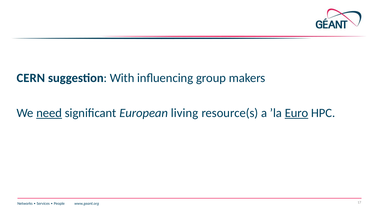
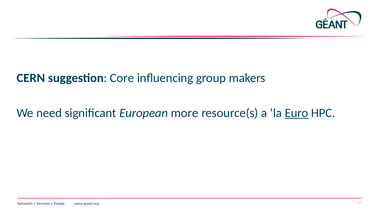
With: With -> Core (122, 78)
need underline: present -> none (49, 113)
living: living -> more (185, 113)
